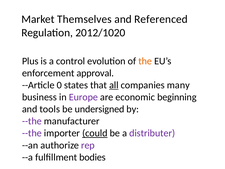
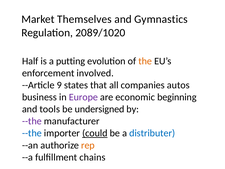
Referenced: Referenced -> Gymnastics (161, 19)
2012/1020: 2012/1020 -> 2089/1020 (100, 33)
Plus: Plus -> Half (30, 61)
control: control -> putting (71, 61)
approval: approval -> involved (95, 73)
0: 0 -> 9 (59, 85)
all underline: present -> none (114, 85)
many: many -> autos (178, 85)
--the colour: purple -> blue (32, 133)
distributer colour: purple -> blue (152, 133)
rep colour: purple -> orange (88, 145)
bodies: bodies -> chains (92, 157)
